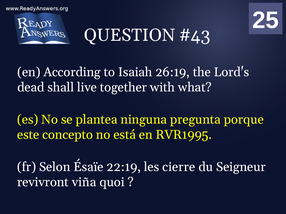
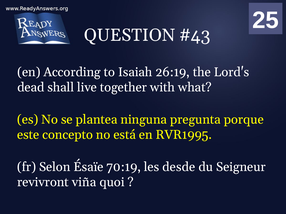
22:19: 22:19 -> 70:19 (124, 167)
cierre: cierre -> desde (179, 167)
